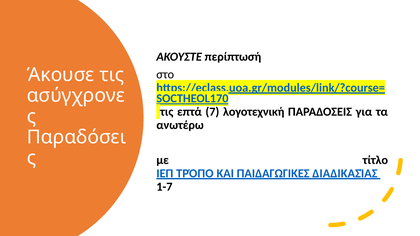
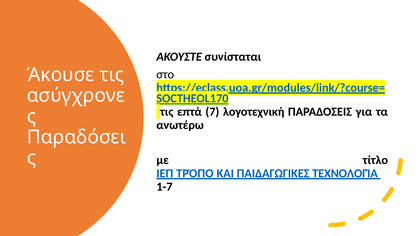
περίπτωσή: περίπτωσή -> συνίσταται (233, 57)
ΔΙΑΔΙΚΑΣΊΑΣ: ΔΙΑΔΙΚΑΣΊΑΣ -> ΤΕΧΝΟΛΟΓΊΑ (345, 174)
